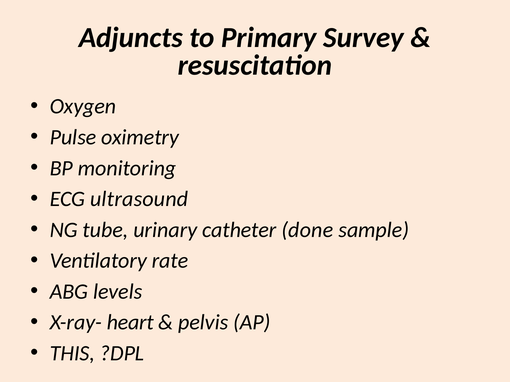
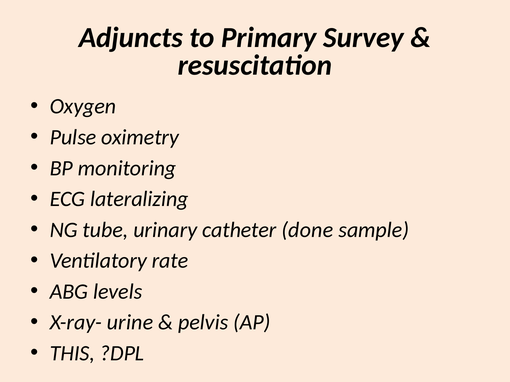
ultrasound: ultrasound -> lateralizing (139, 199)
heart: heart -> urine (130, 323)
